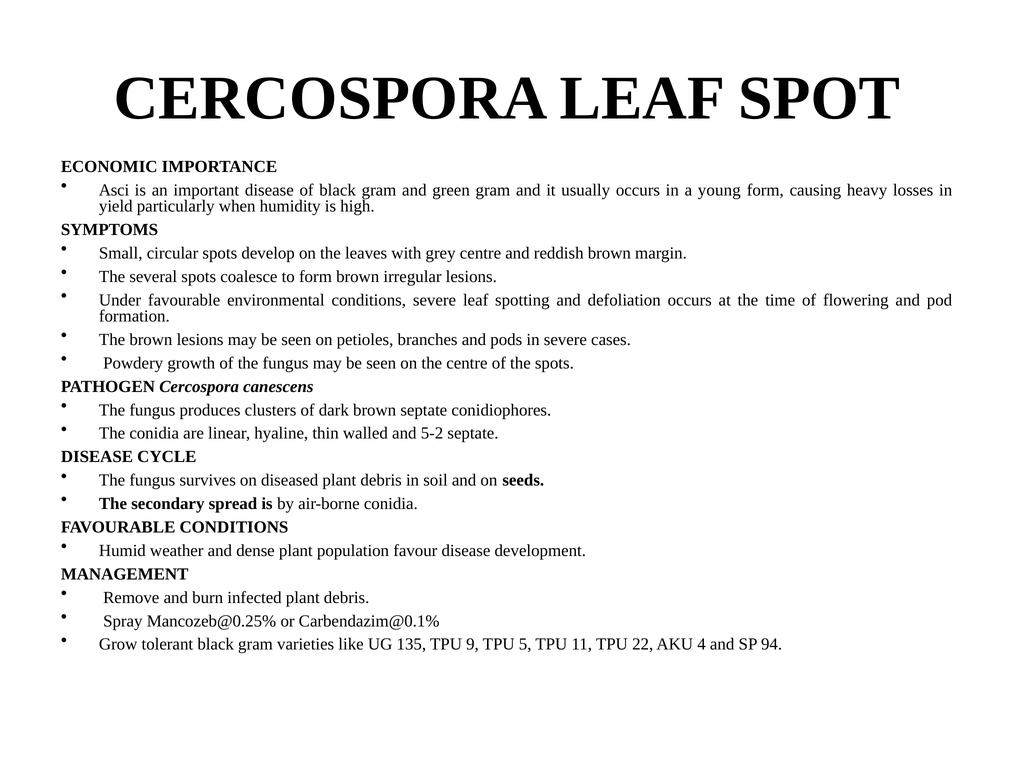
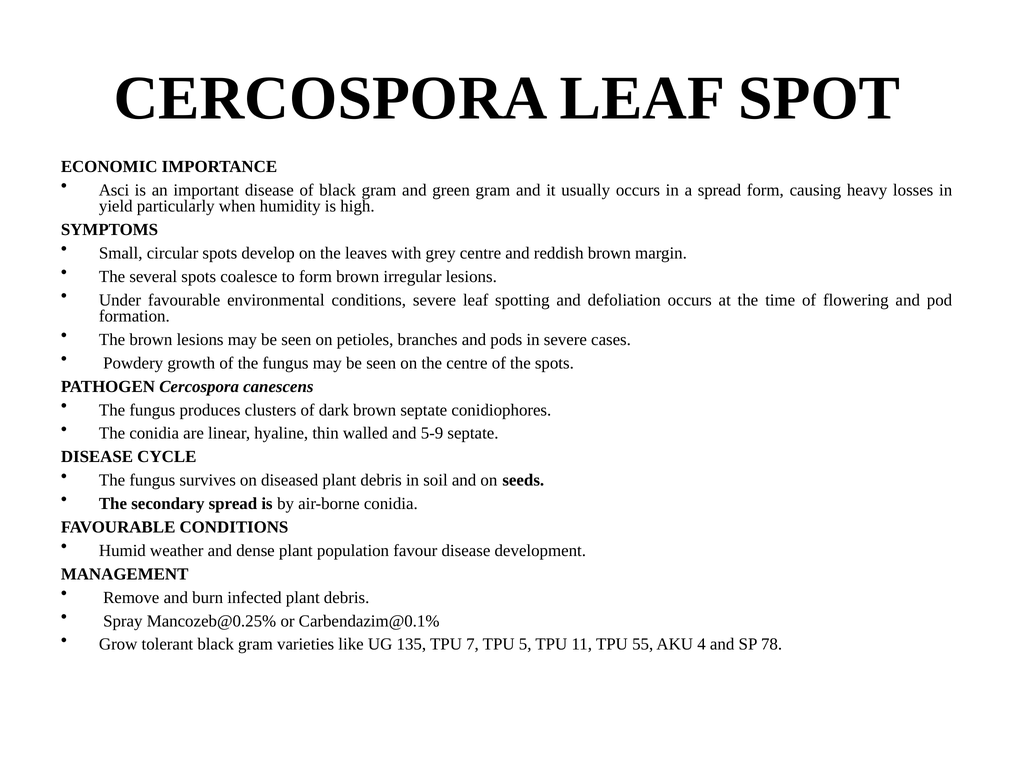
a young: young -> spread (720, 190)
5-2: 5-2 -> 5-9 (432, 433)
9: 9 -> 7 (473, 644)
22: 22 -> 55 (643, 644)
94: 94 -> 78 (772, 644)
